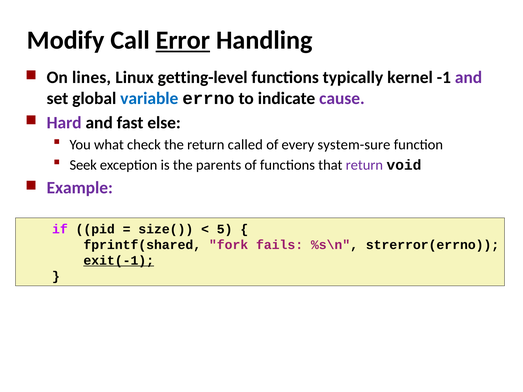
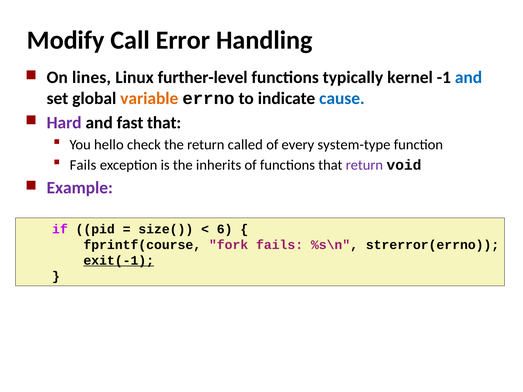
Error underline: present -> none (183, 40)
getting-level: getting-level -> further-level (203, 77)
and colour: purple -> blue (469, 77)
variable colour: blue -> orange (149, 98)
cause colour: purple -> blue (342, 98)
fast else: else -> that (164, 123)
what: what -> hello (109, 145)
system-sure: system-sure -> system-type (354, 145)
Seek: Seek -> Fails (83, 165)
parents: parents -> inherits (219, 165)
5: 5 -> 6 (225, 229)
fprintf(shared: fprintf(shared -> fprintf(course (142, 245)
